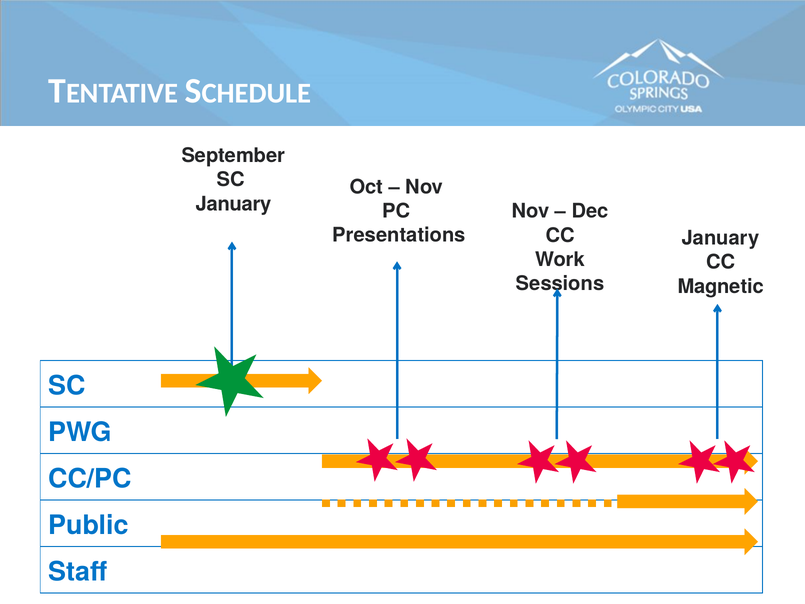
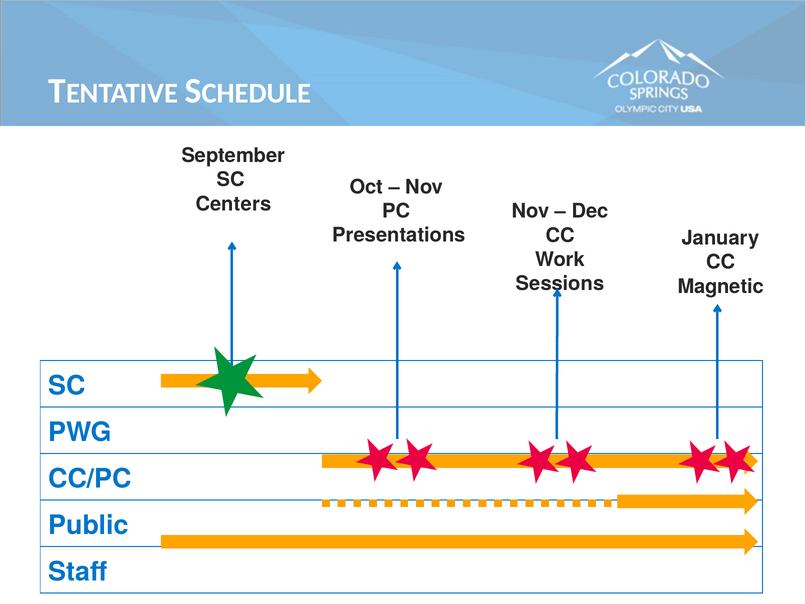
January: January -> Centers (233, 204)
